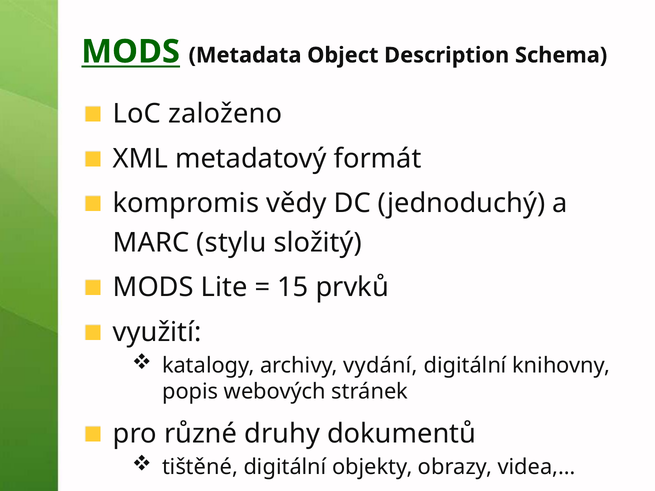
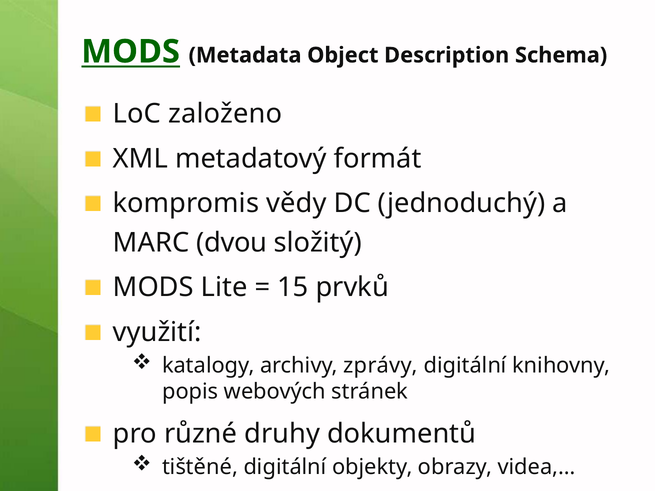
stylu: stylu -> dvou (232, 243)
vydání: vydání -> zprávy (381, 366)
